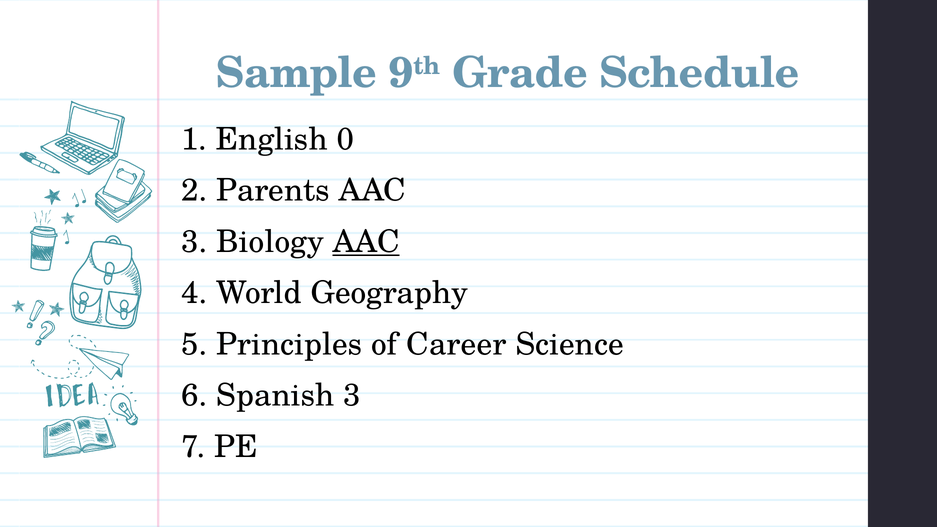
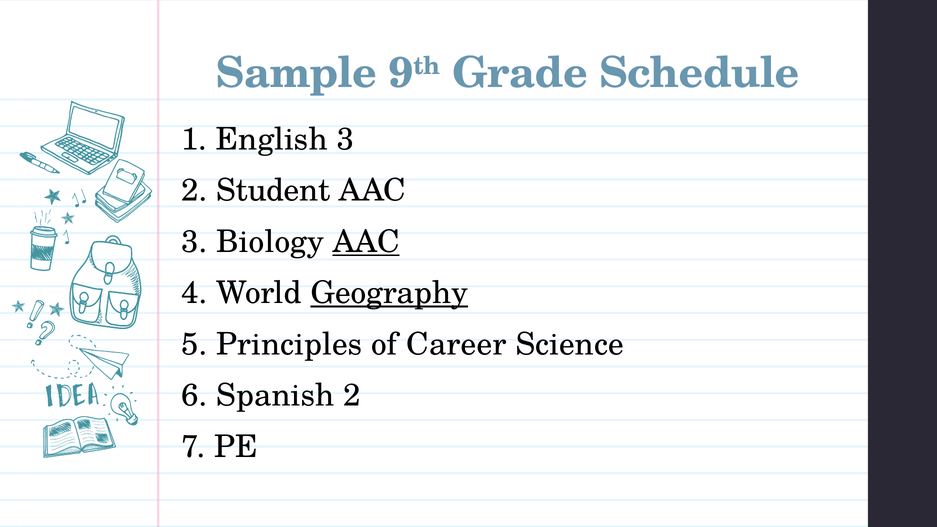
English 0: 0 -> 3 (345, 139)
Parents: Parents -> Student (273, 191)
Geography underline: none -> present (389, 293)
Spanish 3: 3 -> 2 (352, 396)
